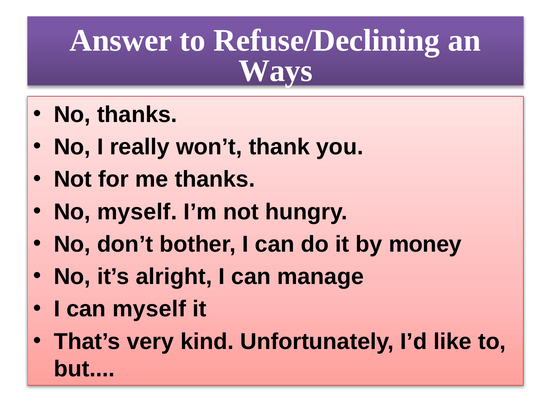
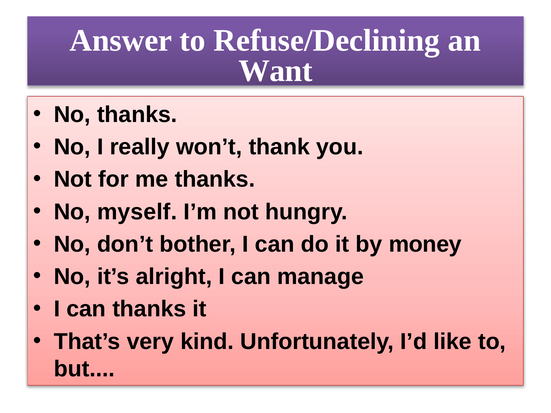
Ways: Ways -> Want (276, 71)
can myself: myself -> thanks (149, 309)
